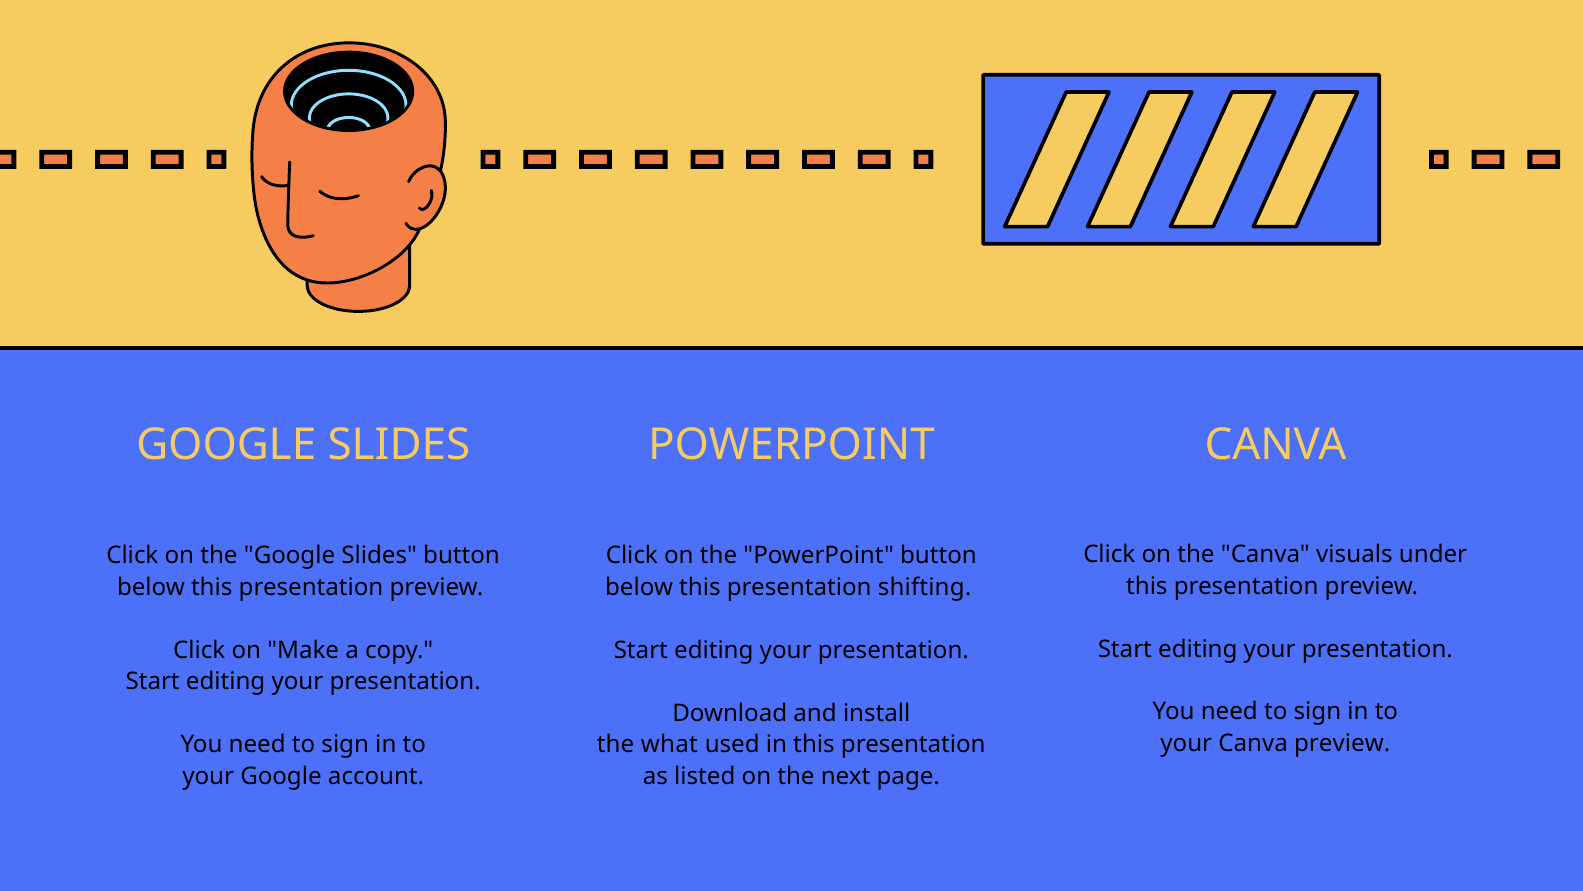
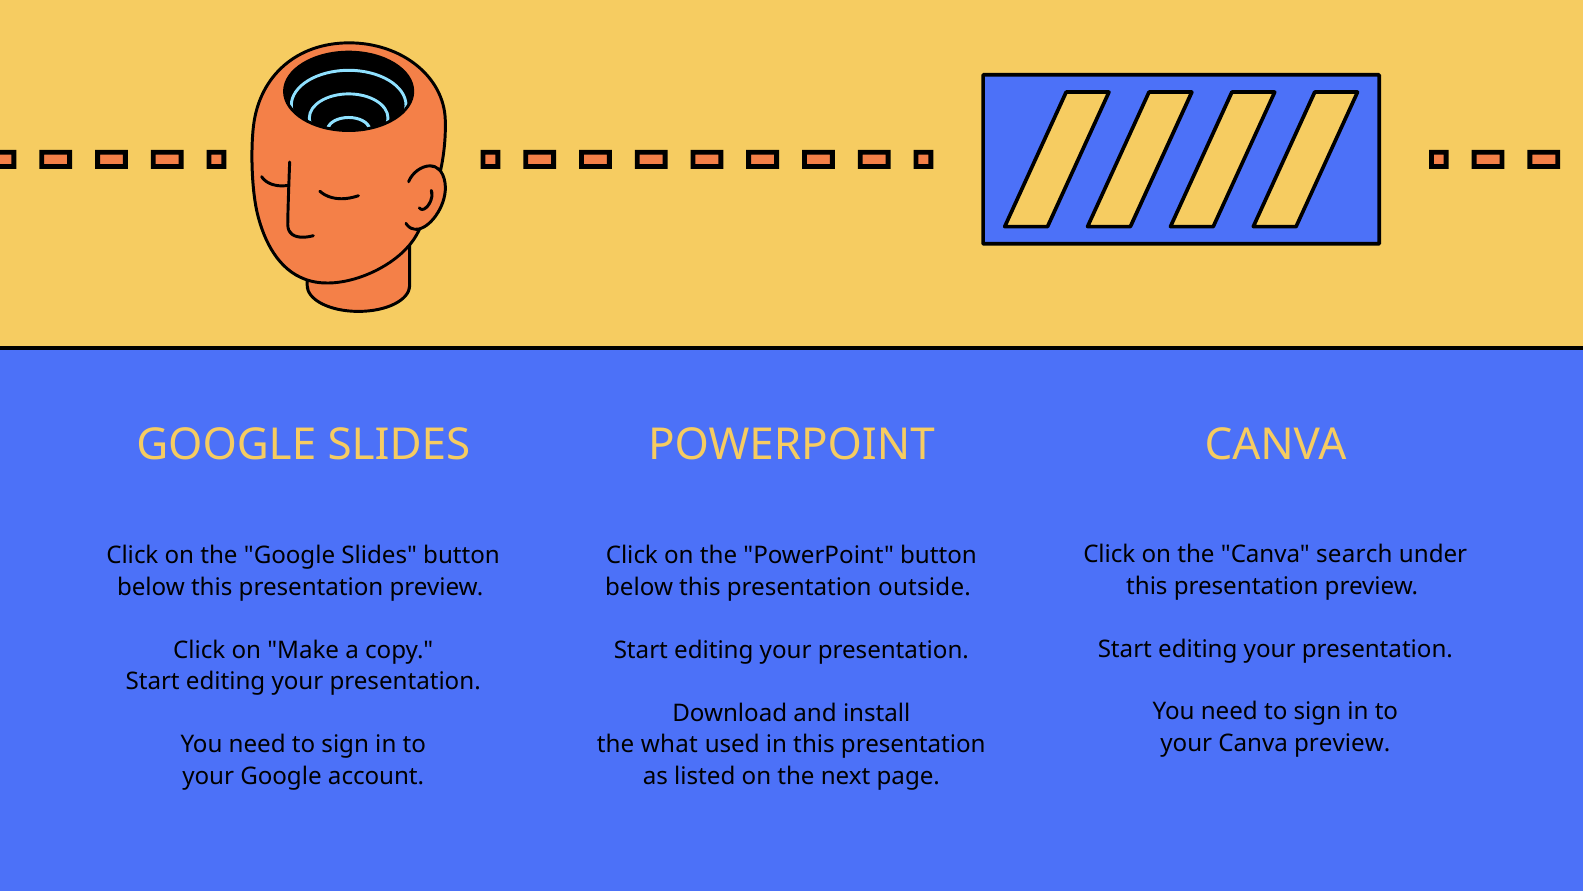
visuals: visuals -> search (1354, 554)
shifting: shifting -> outside (925, 587)
